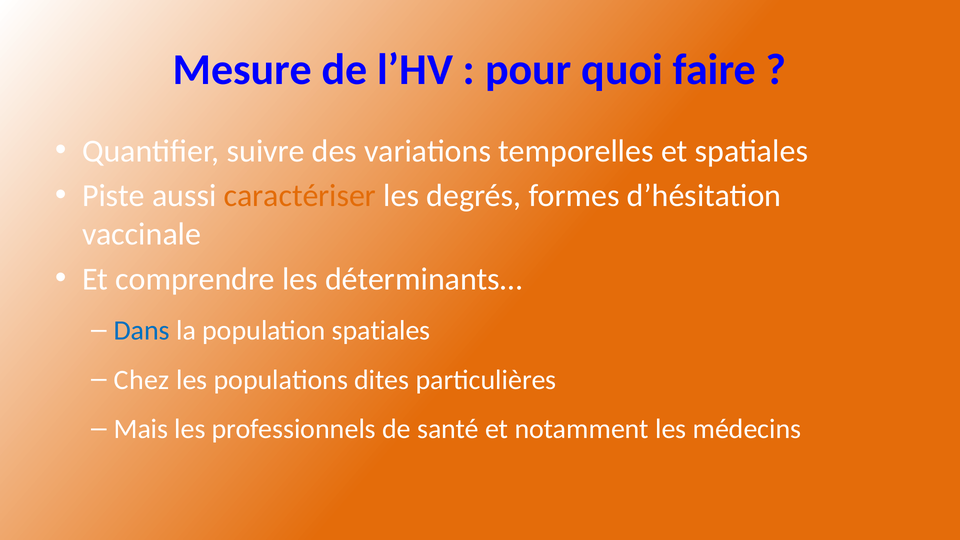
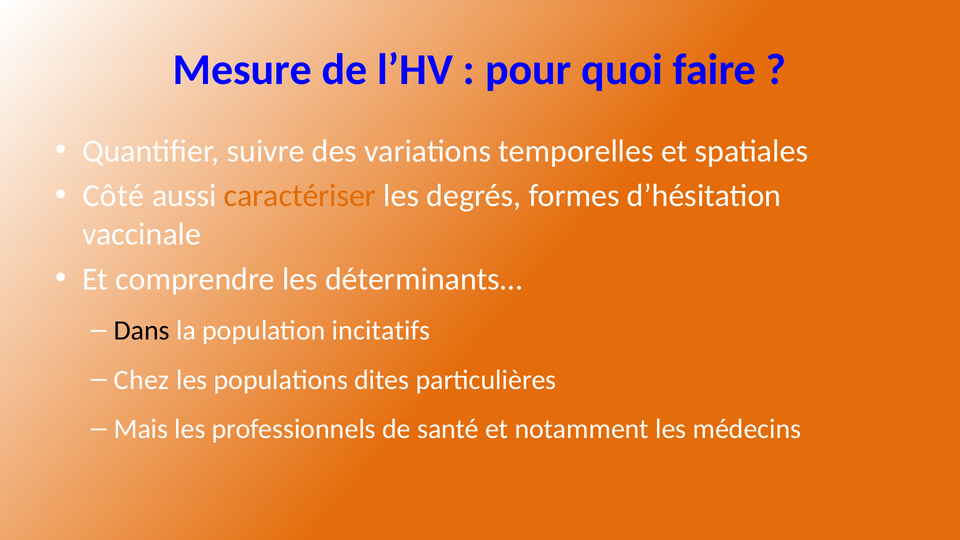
Piste: Piste -> Côté (113, 196)
Dans colour: blue -> black (142, 330)
population spatiales: spatiales -> incitatifs (381, 330)
